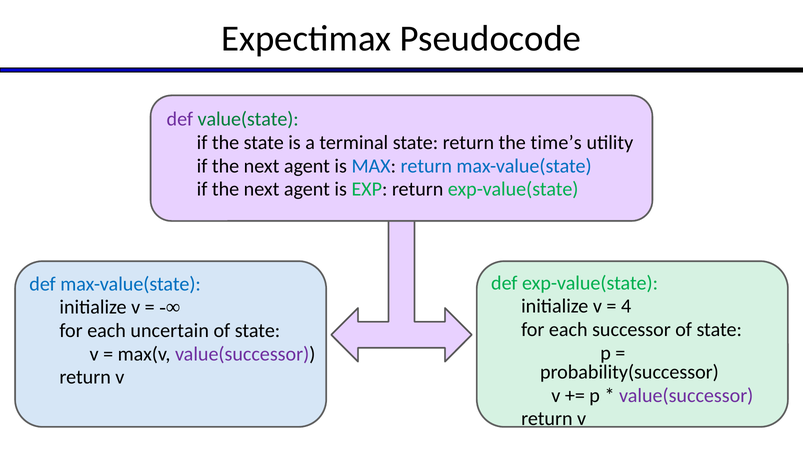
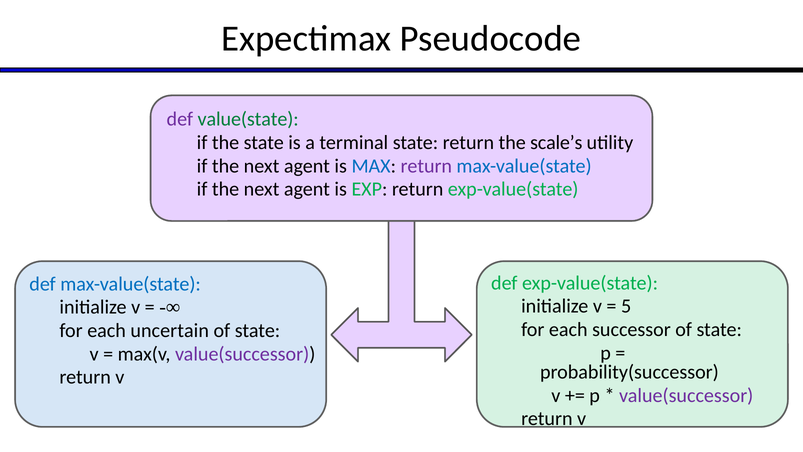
time’s: time’s -> scale’s (556, 142)
return colour: blue -> purple (426, 166)
4: 4 -> 5 (626, 306)
